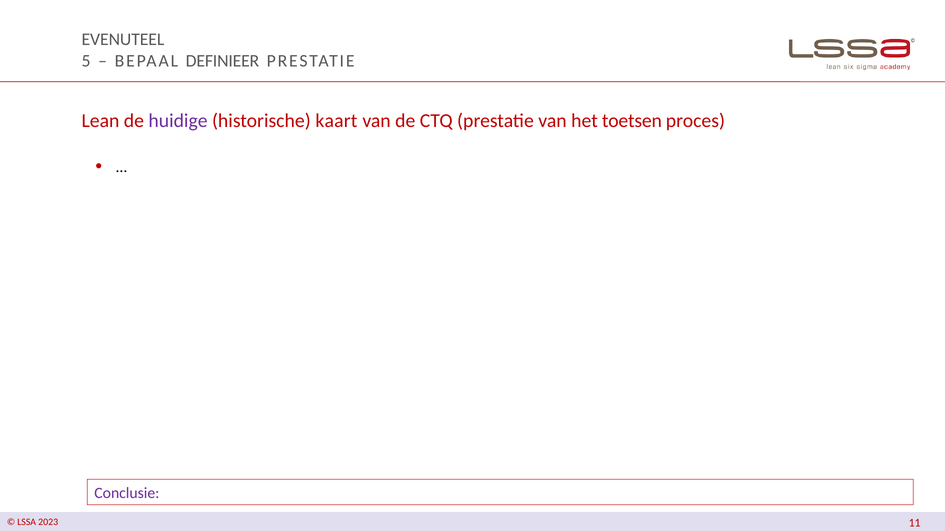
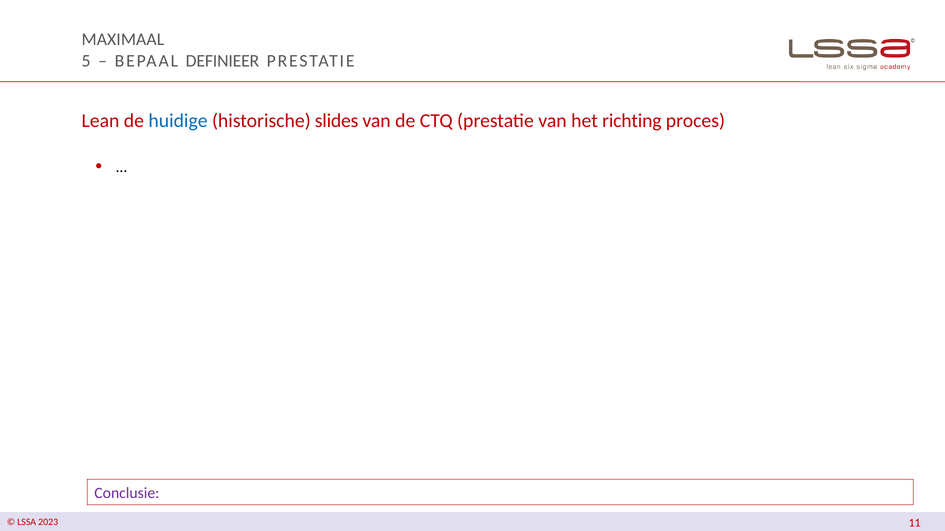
EVENUTEEL: EVENUTEEL -> MAXIMAAL (123, 40)
huidige colour: purple -> blue (178, 121)
kaart: kaart -> slides (337, 121)
toetsen: toetsen -> richting (632, 121)
